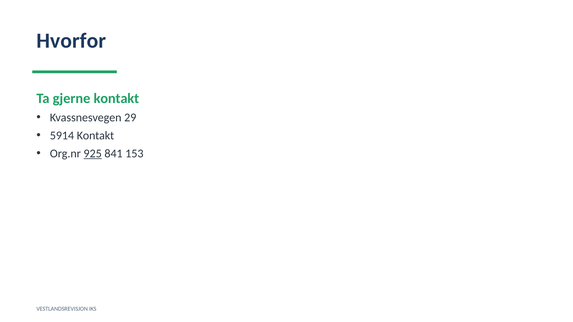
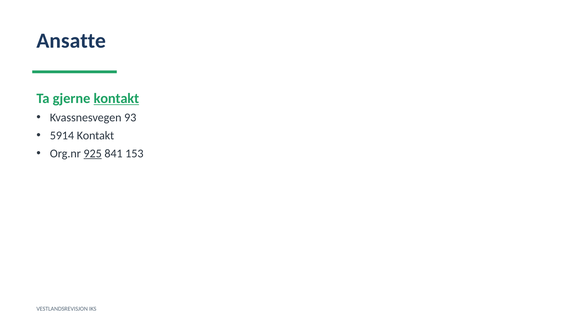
Hvorfor: Hvorfor -> Ansatte (71, 41)
kontakt underline: none -> present (116, 99)
29: 29 -> 93 (130, 118)
